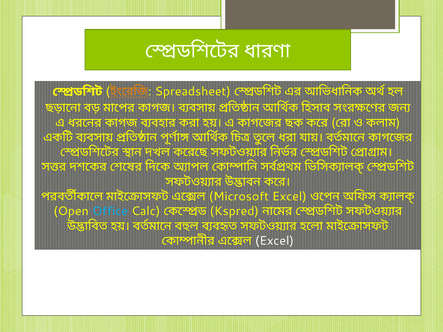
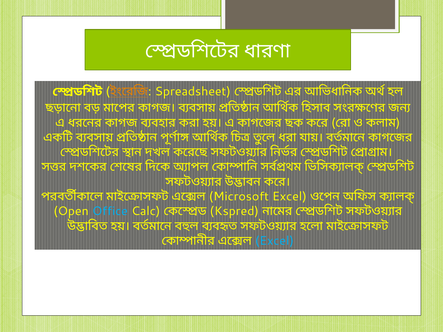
Excel colour: white -> light blue (274, 241)
